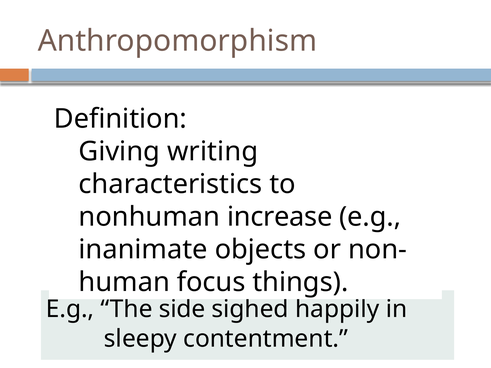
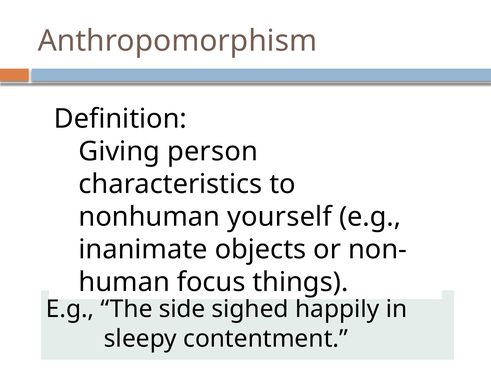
writing: writing -> person (213, 152)
increase: increase -> yourself (280, 217)
